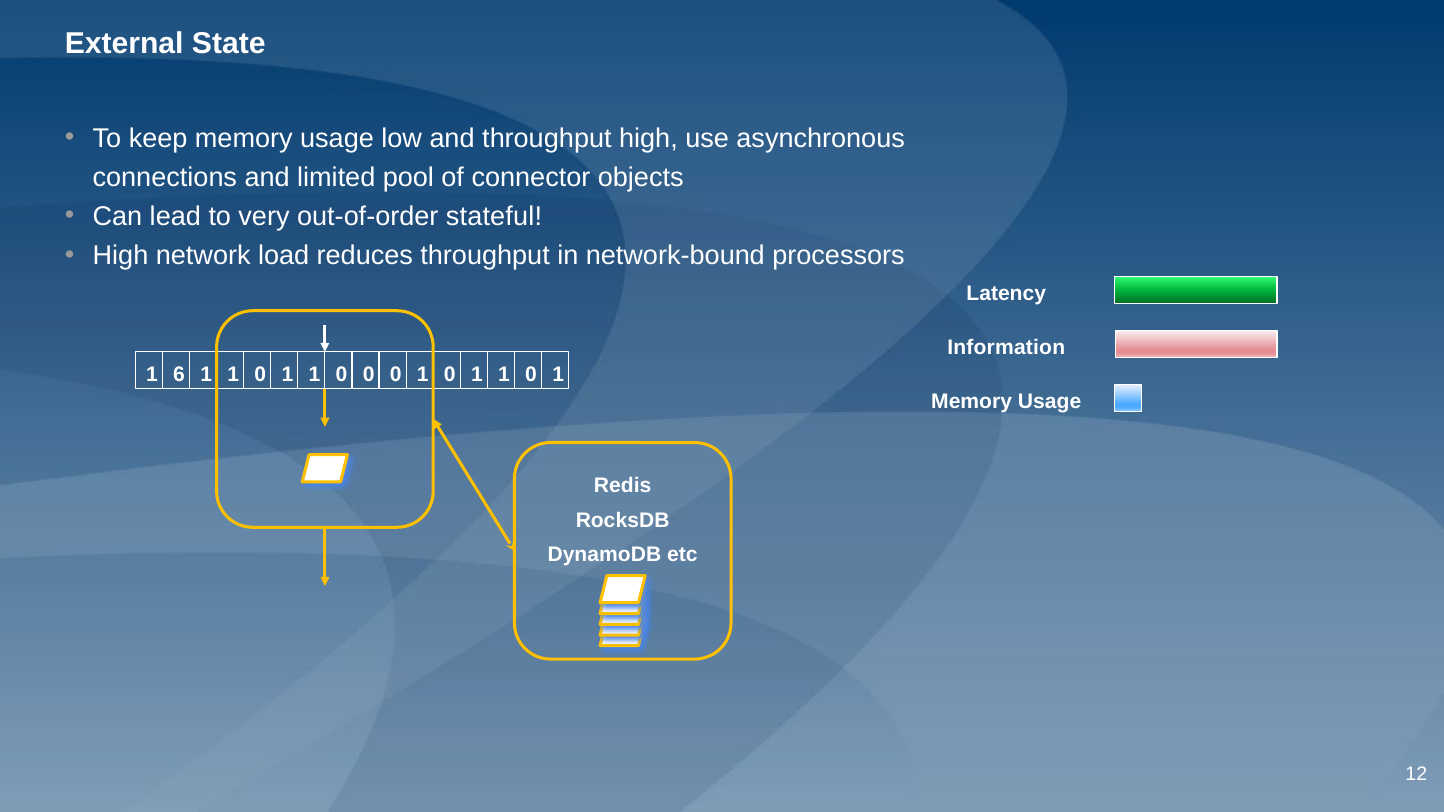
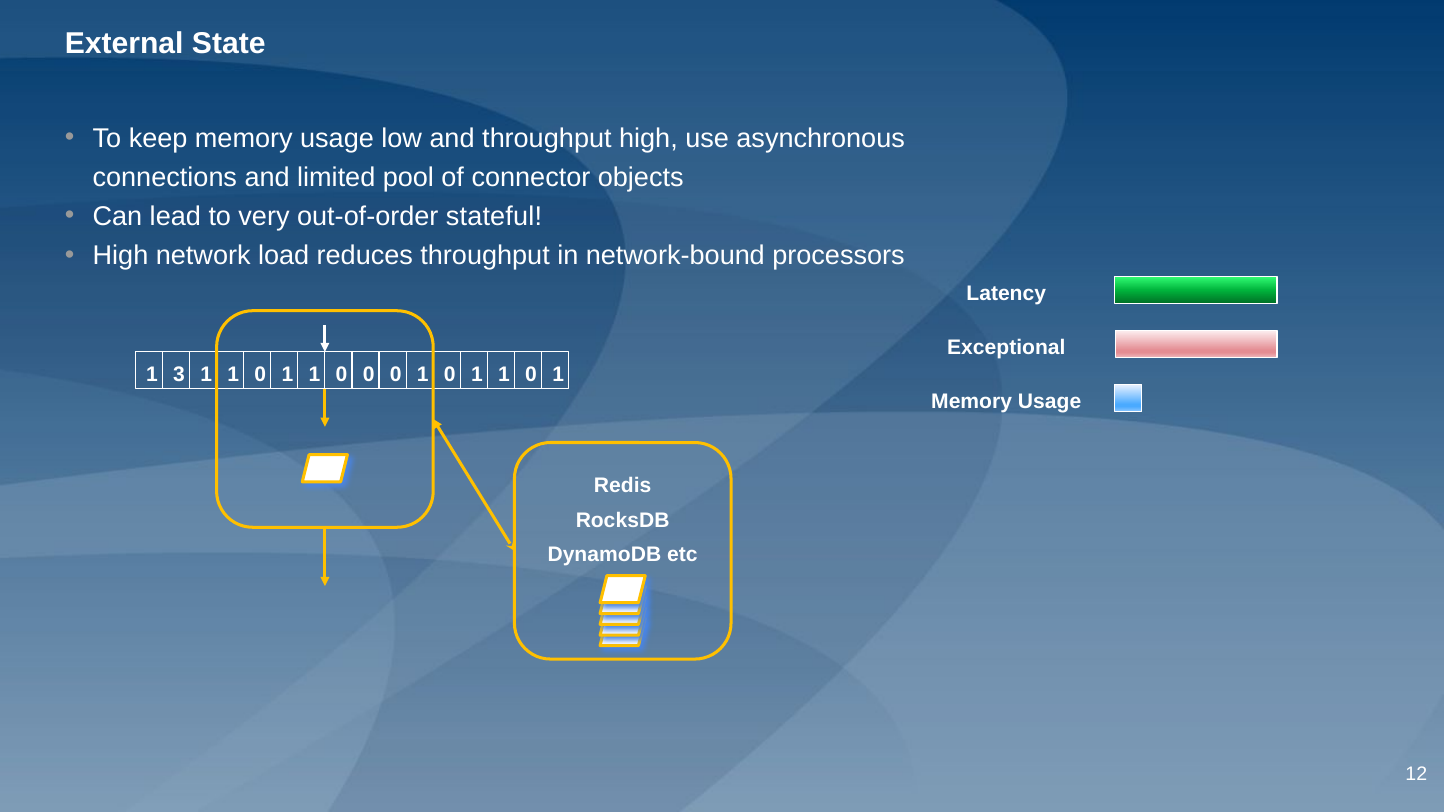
Information: Information -> Exceptional (1006, 348)
6: 6 -> 3 (179, 375)
